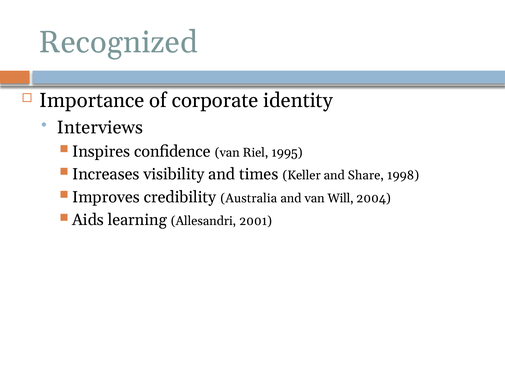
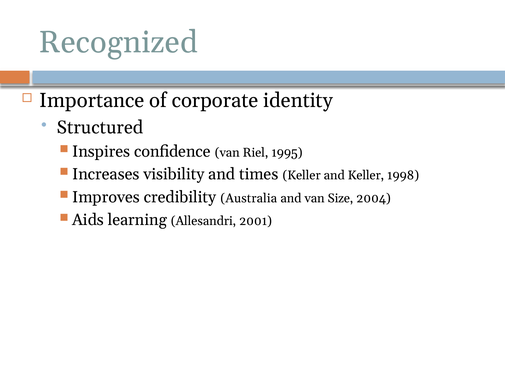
Interviews: Interviews -> Structured (100, 127)
and Share: Share -> Keller (366, 175)
Will: Will -> Size (340, 198)
